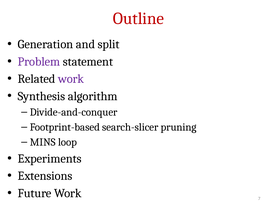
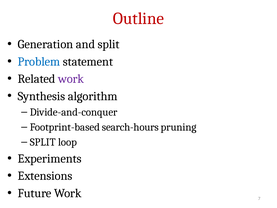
Problem colour: purple -> blue (39, 62)
search-slicer: search-slicer -> search-hours (130, 127)
MINS: MINS -> SPLIT (43, 142)
